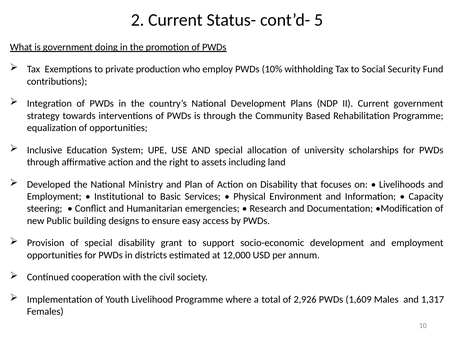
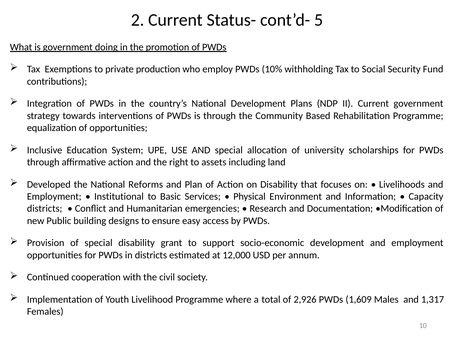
Ministry: Ministry -> Reforms (146, 184)
steering: steering -> districts (45, 208)
